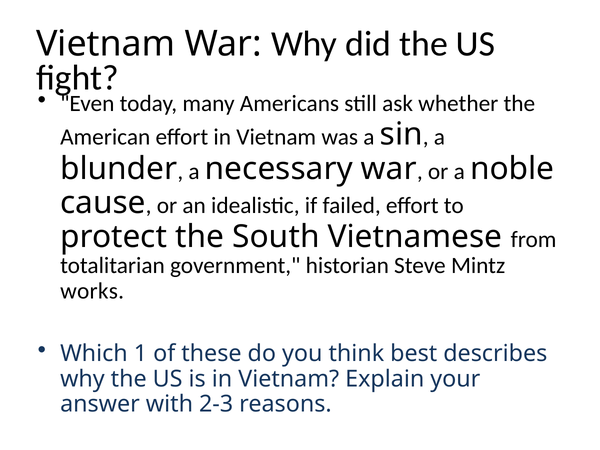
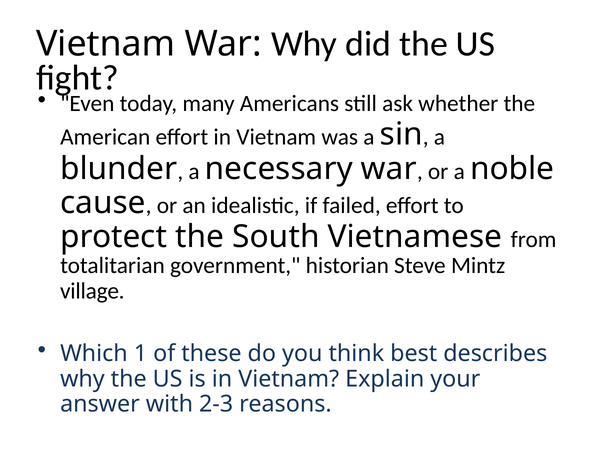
works: works -> village (92, 291)
